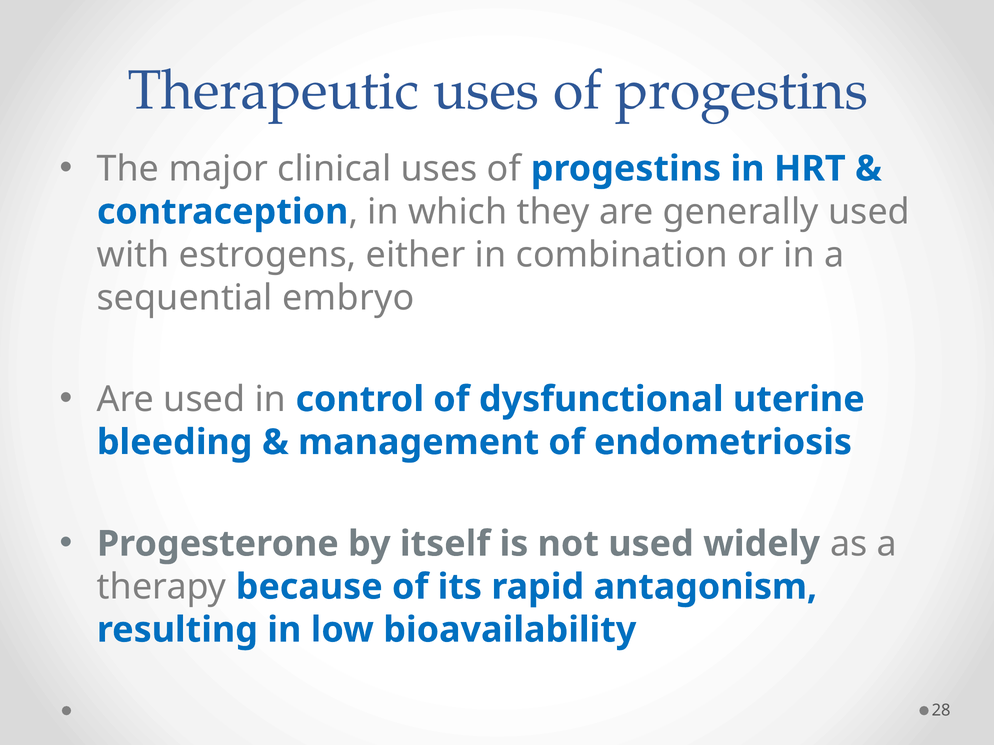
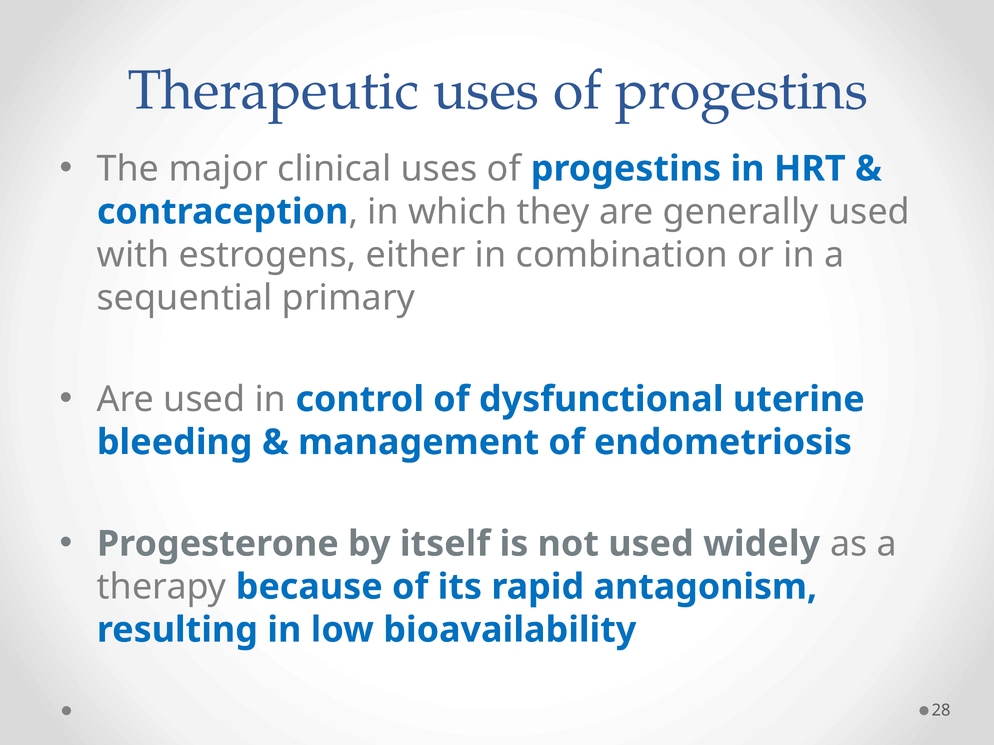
embryo: embryo -> primary (349, 298)
